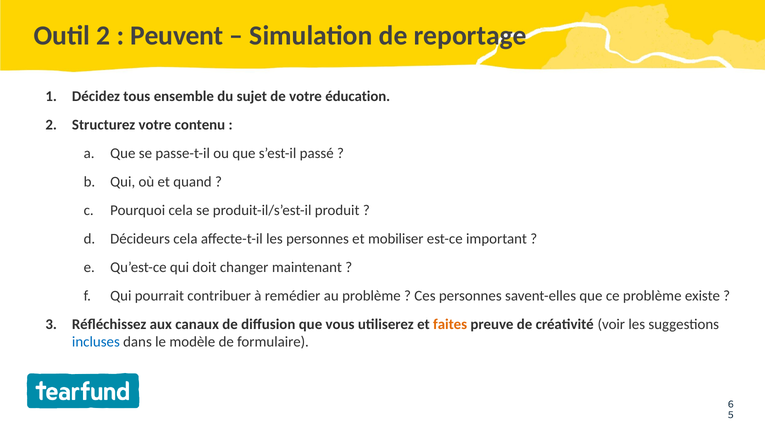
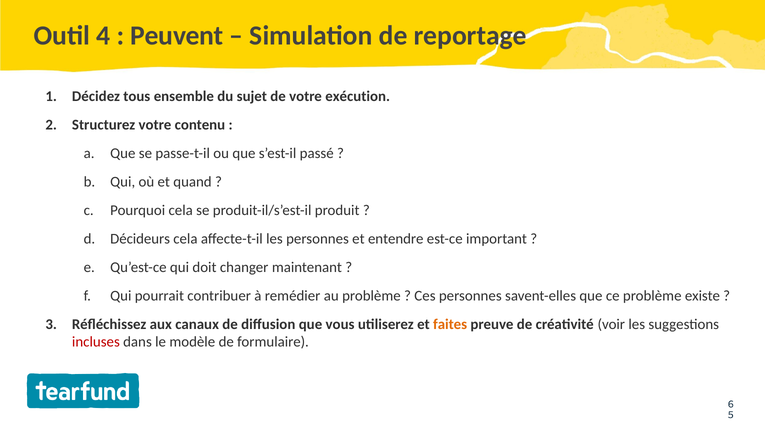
Outil 2: 2 -> 4 (103, 35)
éducation: éducation -> exécution (358, 96)
mobiliser: mobiliser -> entendre (396, 239)
incluses colour: blue -> red (96, 342)
